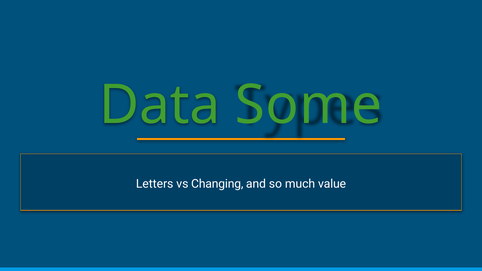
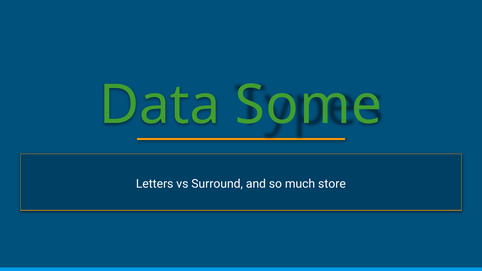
Changing: Changing -> Surround (217, 184)
value: value -> store (332, 184)
